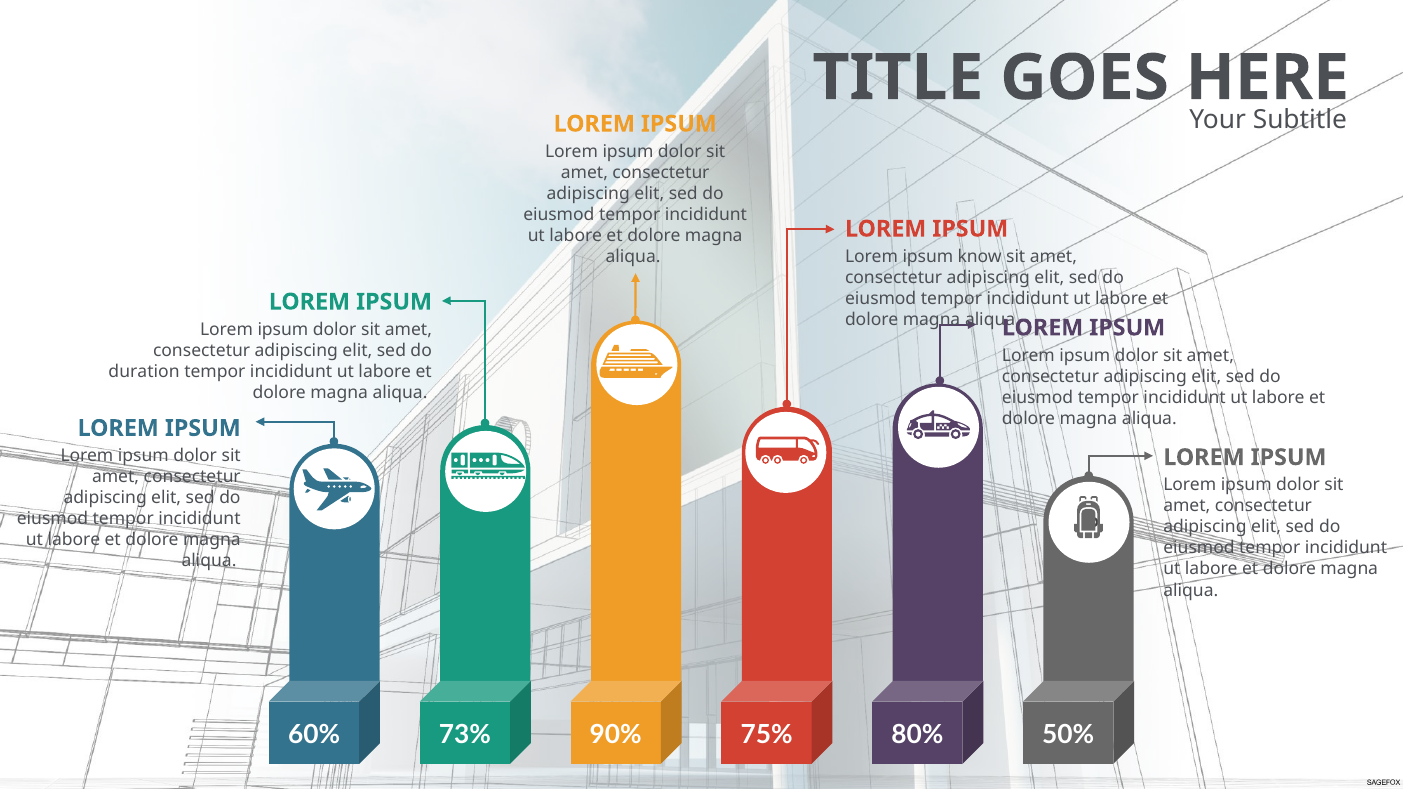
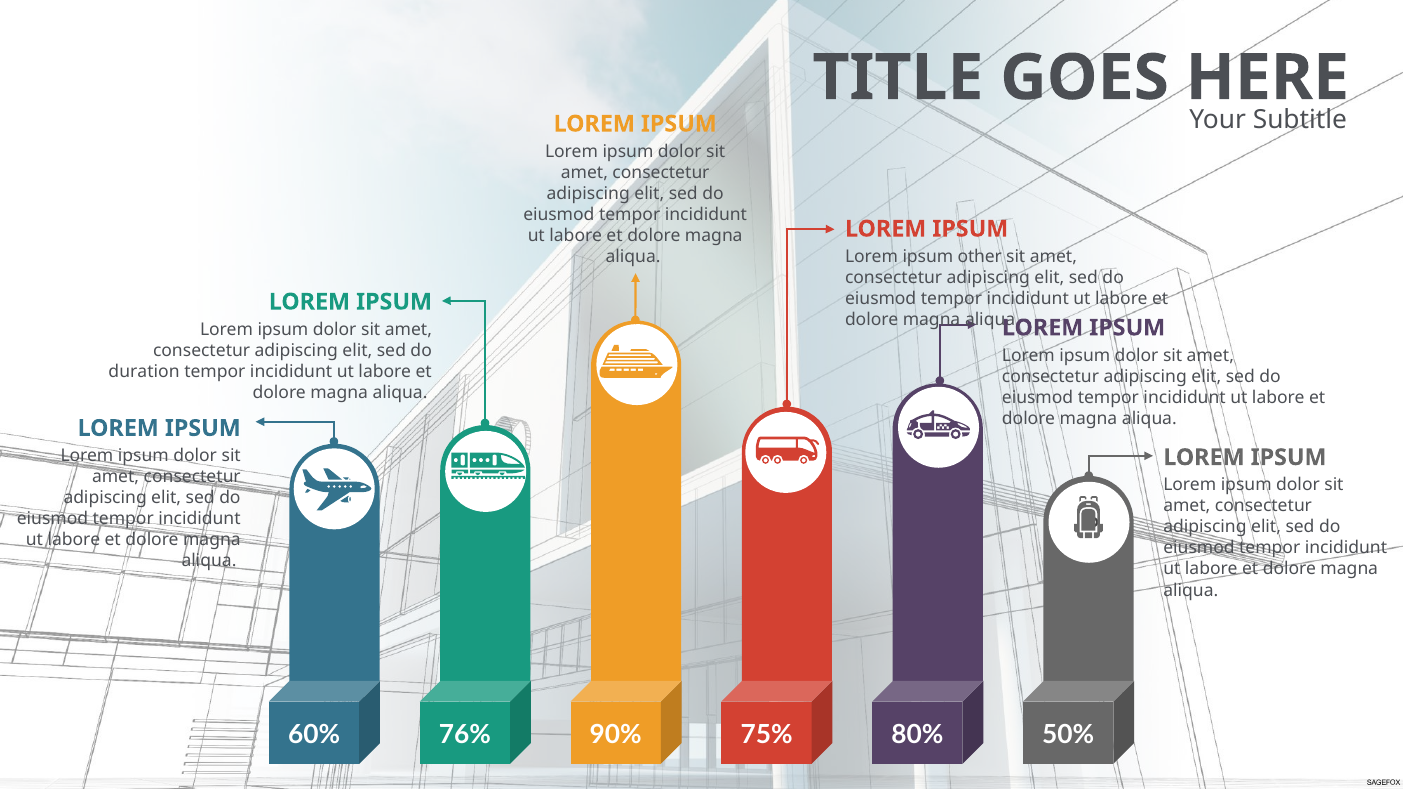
know: know -> other (980, 257)
73%: 73% -> 76% (465, 735)
